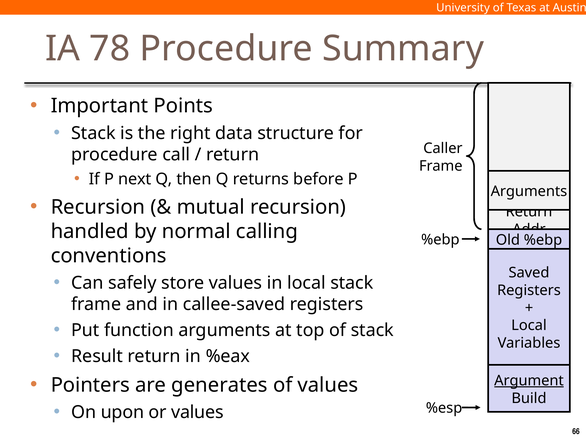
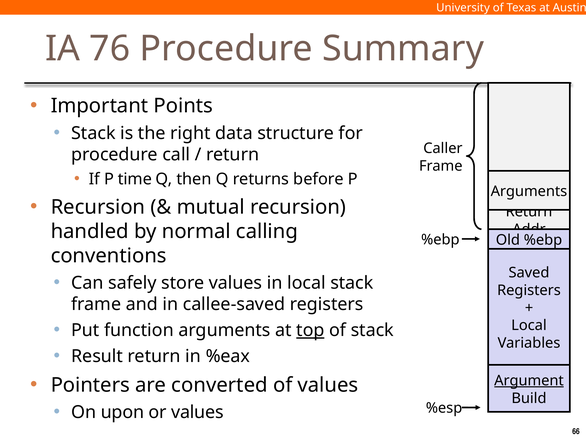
78: 78 -> 76 (110, 49)
next: next -> time (135, 179)
top underline: none -> present (310, 331)
generates: generates -> converted (220, 385)
